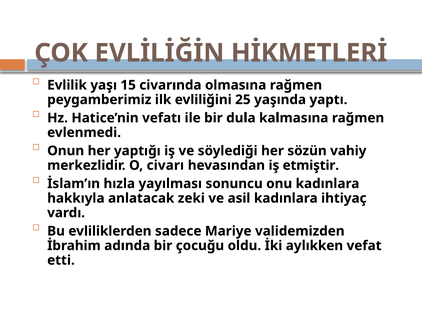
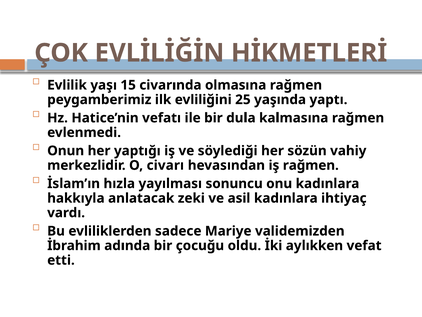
iş etmiştir: etmiştir -> rağmen (311, 165)
